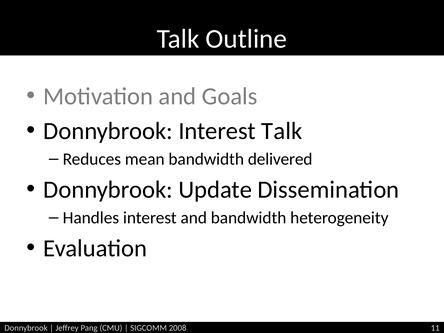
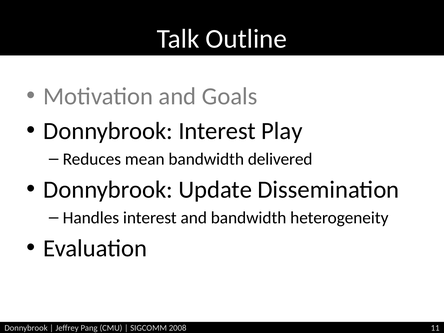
Interest Talk: Talk -> Play (282, 131)
